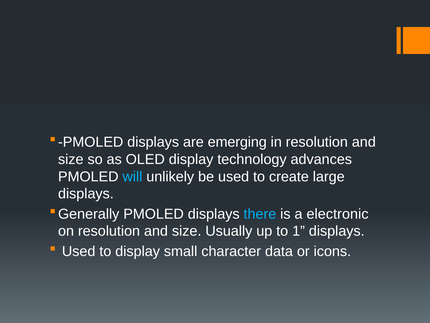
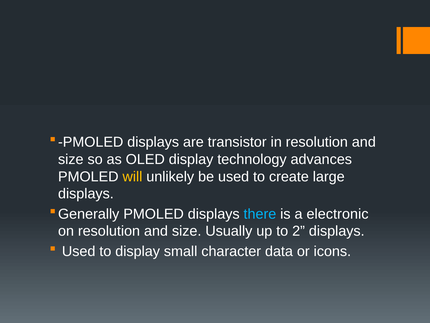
emerging: emerging -> transistor (237, 142)
will colour: light blue -> yellow (132, 176)
1: 1 -> 2 (299, 231)
